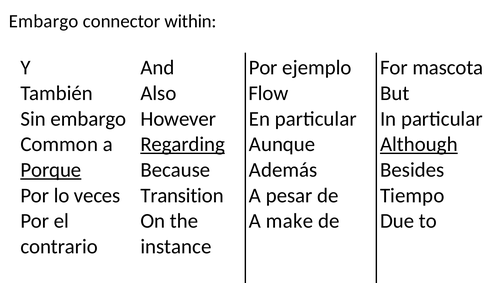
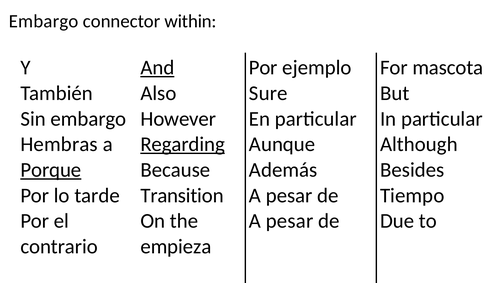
And underline: none -> present (157, 68)
Flow: Flow -> Sure (268, 93)
Common: Common -> Hembras (59, 144)
Although underline: present -> none (419, 144)
veces: veces -> tarde (97, 195)
make: make -> pesar (290, 220)
instance: instance -> empieza (176, 246)
